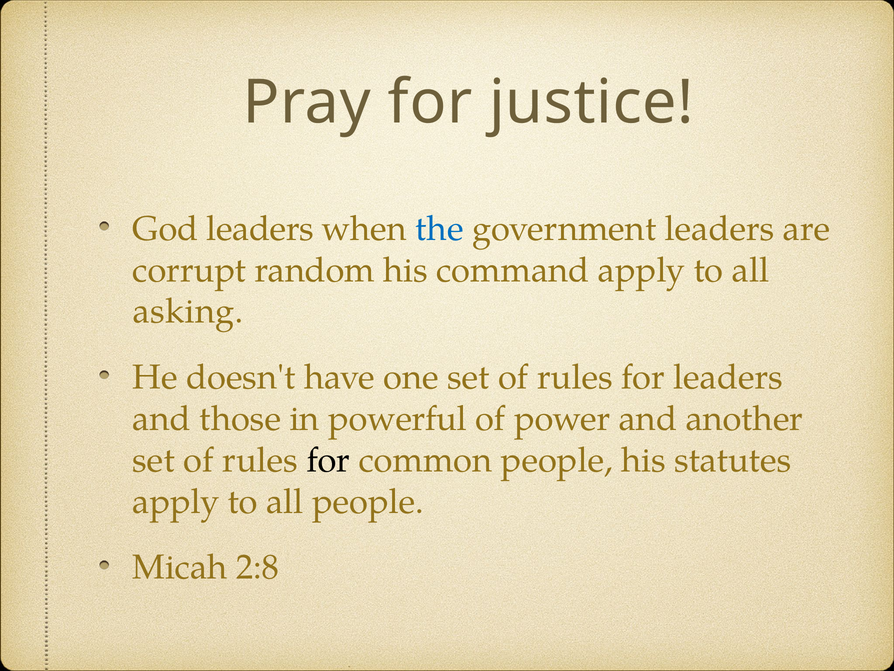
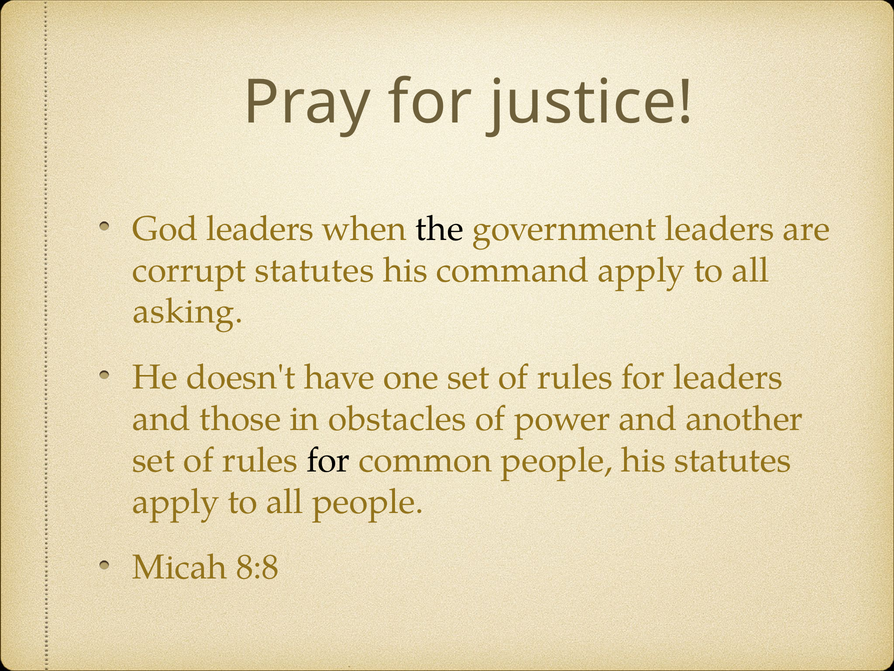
the colour: blue -> black (440, 229)
corrupt random: random -> statutes (314, 270)
powerful: powerful -> obstacles (397, 419)
2:8: 2:8 -> 8:8 (258, 567)
